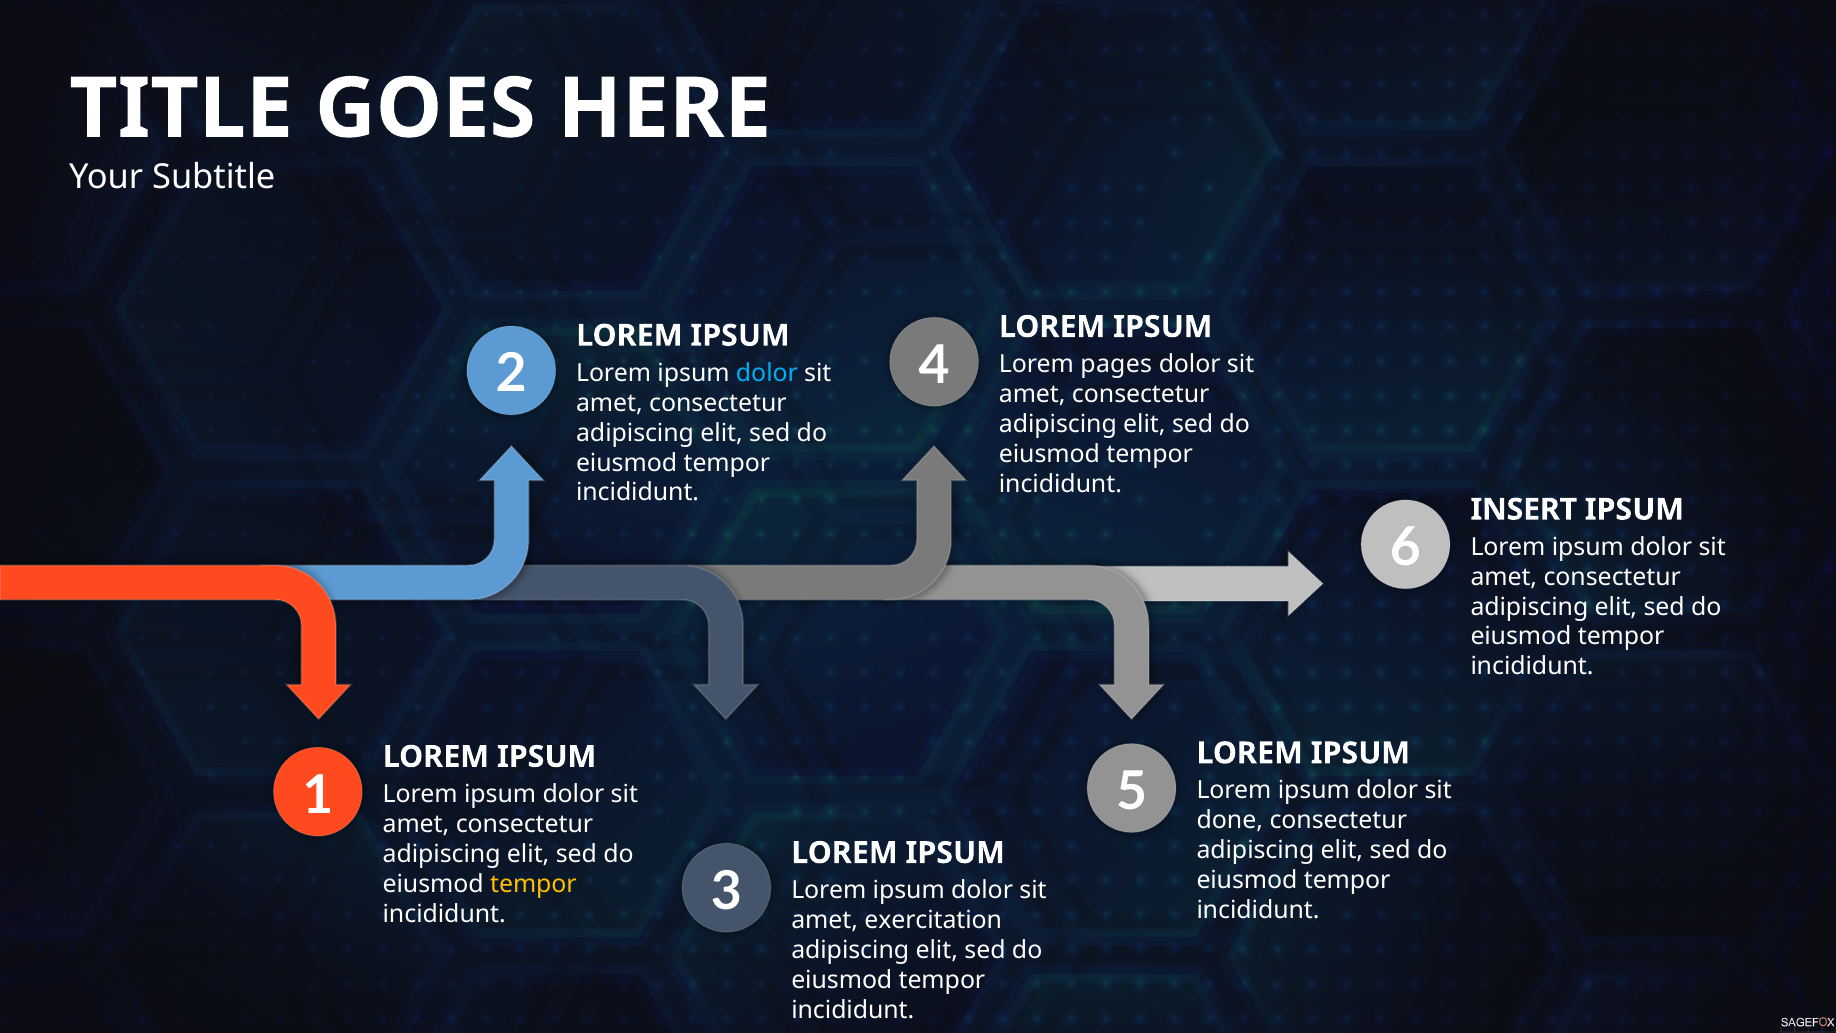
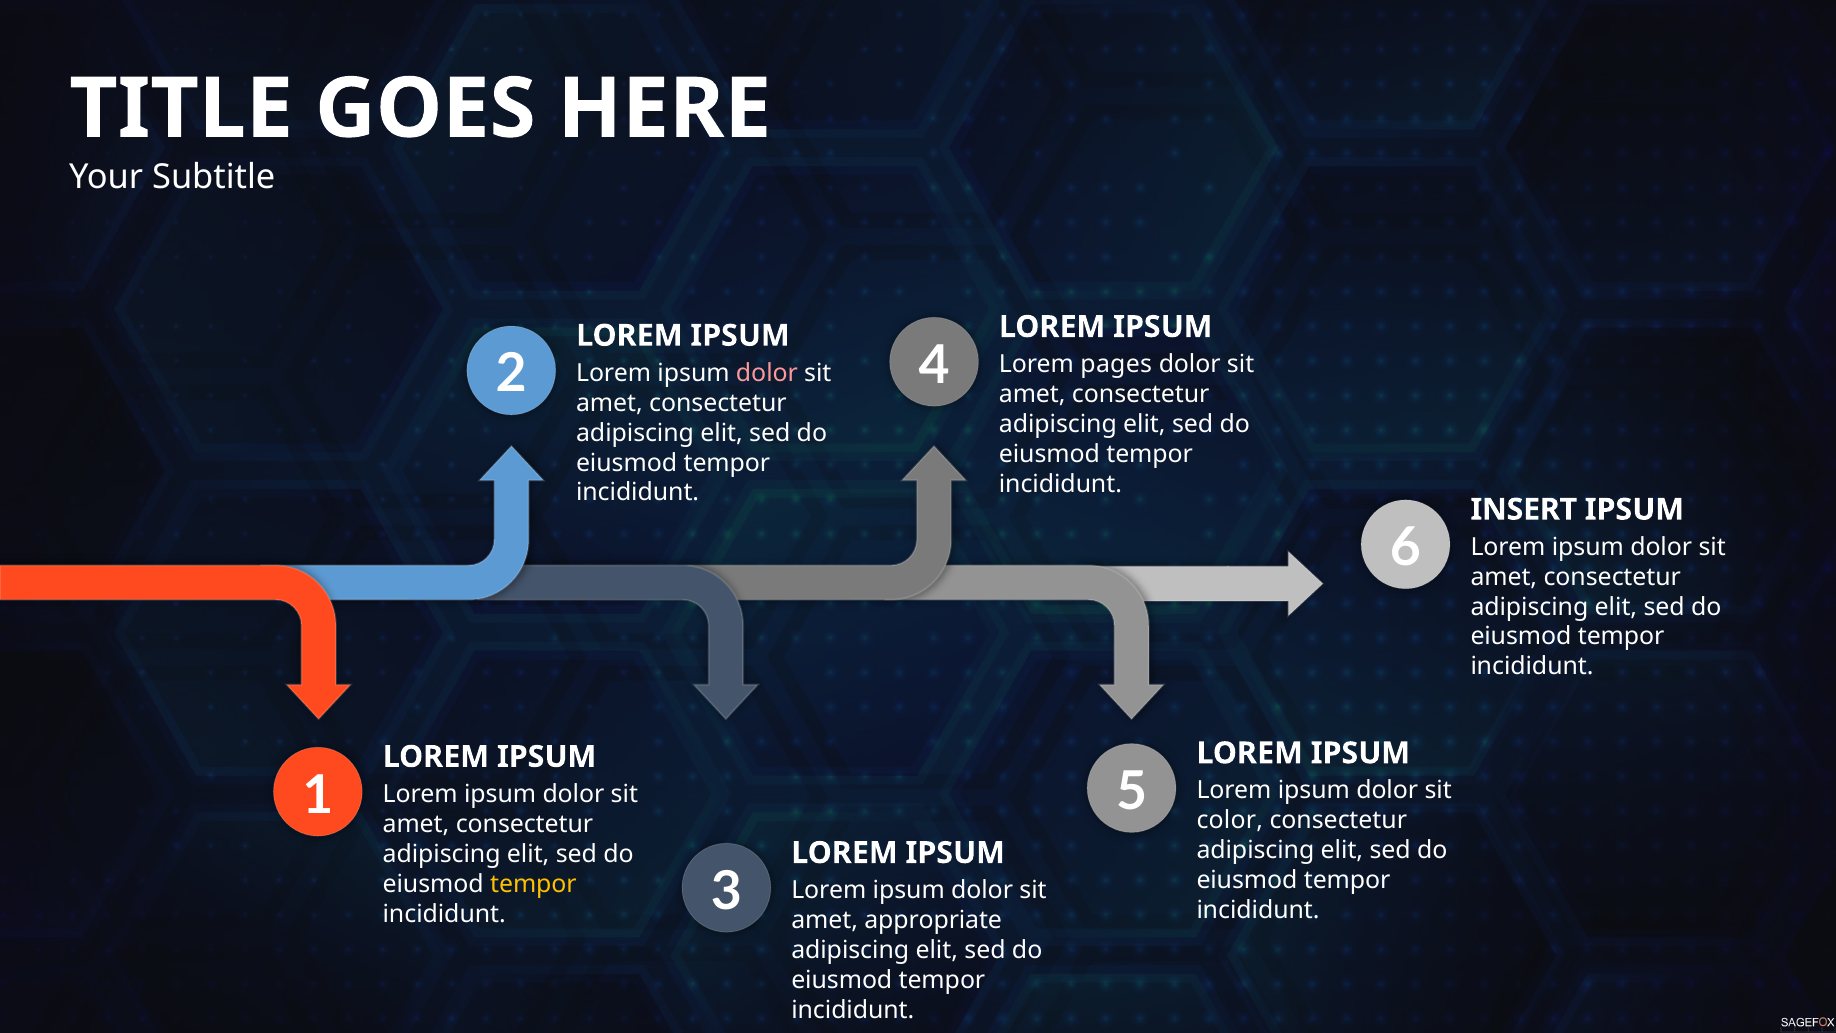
dolor colour: light blue -> pink (767, 373)
done: done -> color (1230, 820)
exercitation: exercitation -> appropriate (933, 920)
